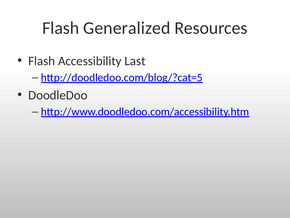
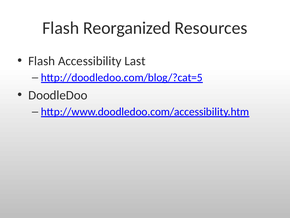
Generalized: Generalized -> Reorganized (127, 28)
